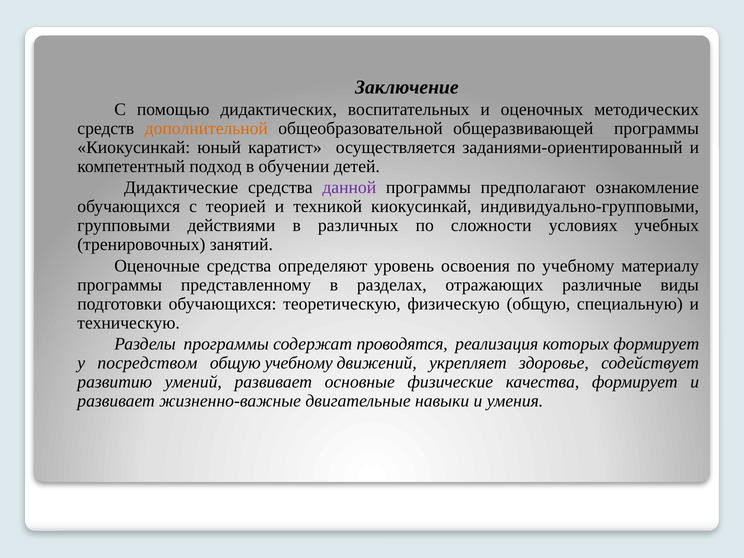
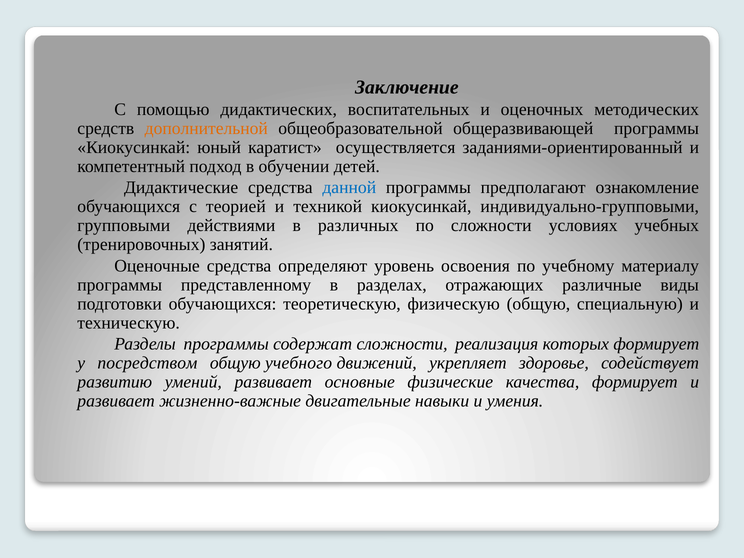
данной colour: purple -> blue (349, 188)
содержат проводятся: проводятся -> сложности (402, 344)
общую учебному: учебному -> учебного (299, 363)
